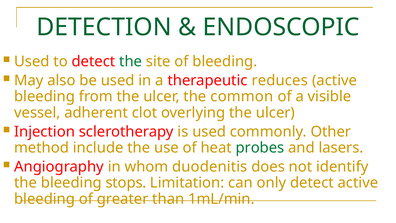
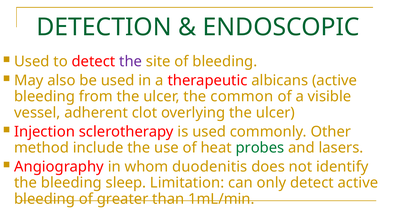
the colour: green -> purple (131, 61)
reduces: reduces -> albicans (280, 80)
stops: stops -> sleep (126, 183)
